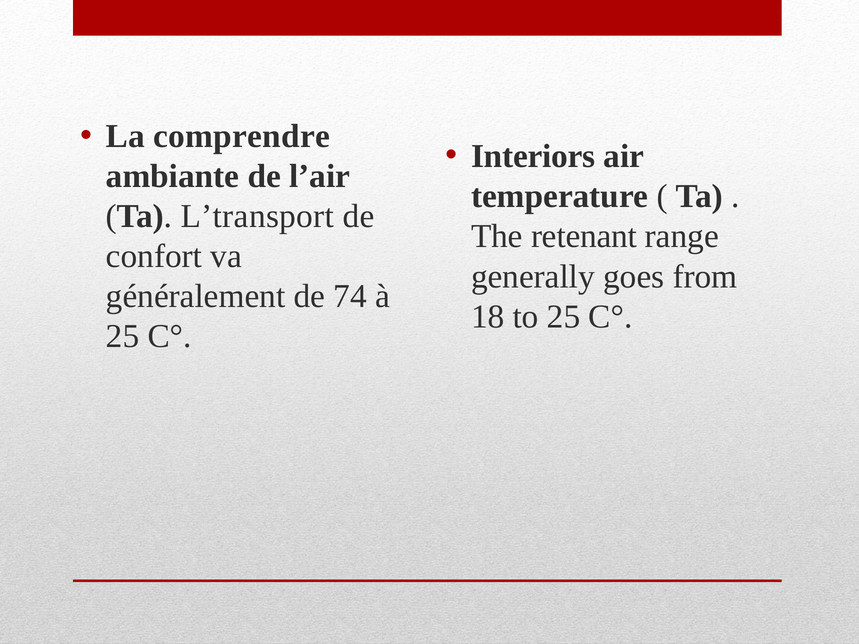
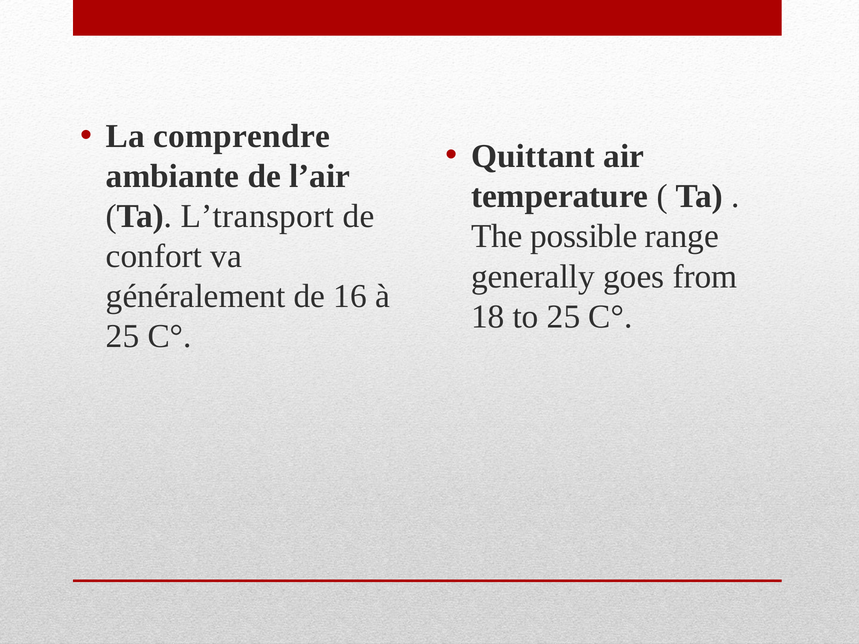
Interiors: Interiors -> Quittant (533, 156)
retenant: retenant -> possible (584, 237)
74: 74 -> 16 (350, 297)
